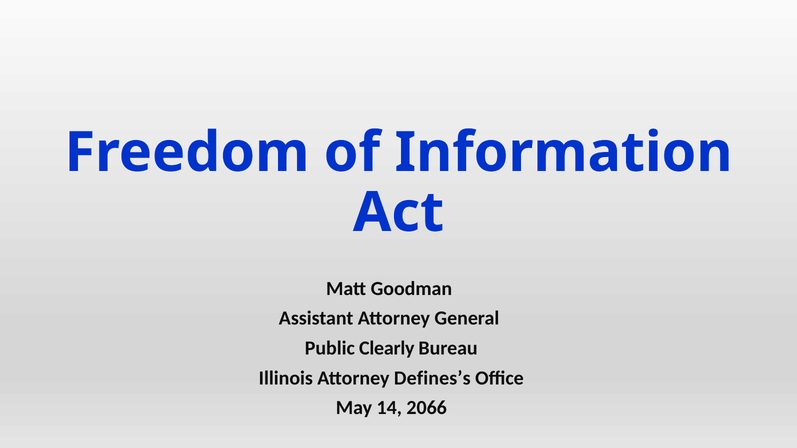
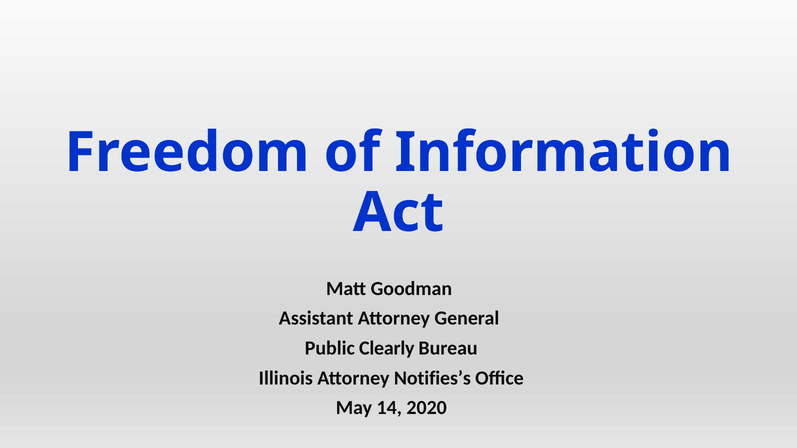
Defines’s: Defines’s -> Notifies’s (432, 378)
2066: 2066 -> 2020 (427, 408)
